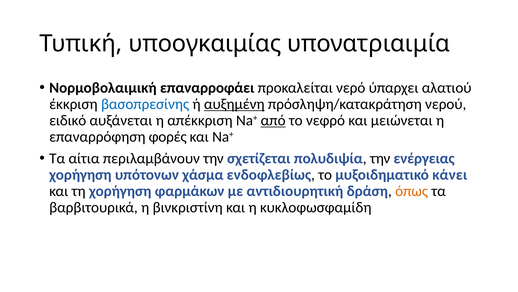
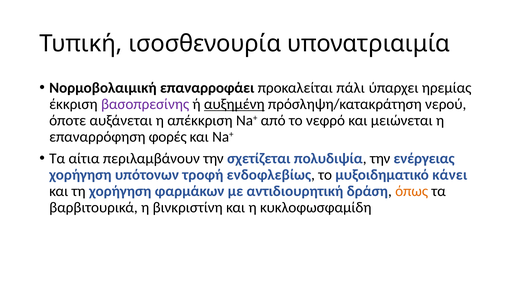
υποογκαιμίας: υποογκαιμίας -> ισοσθενουρία (205, 44)
νερό: νερό -> πάλι (351, 88)
αλατιού: αλατιού -> ηρεμίας (447, 88)
βασοπρεσίνης colour: blue -> purple (145, 104)
ειδικό: ειδικό -> όποτε (68, 120)
από underline: present -> none (273, 120)
χάσμα: χάσμα -> τροφή (203, 175)
